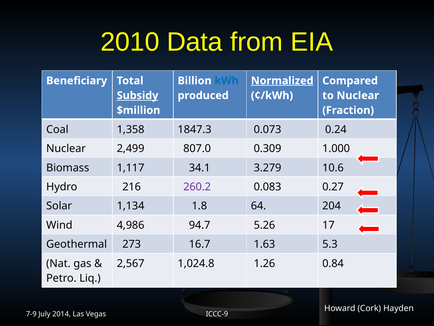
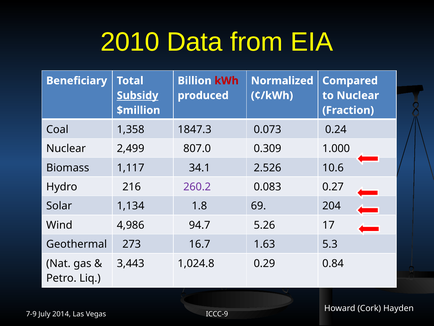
kWh colour: blue -> red (227, 81)
Normalized underline: present -> none (282, 81)
3.279: 3.279 -> 2.526 (268, 167)
64: 64 -> 69 (259, 206)
2,567: 2,567 -> 3,443 (131, 263)
1.26: 1.26 -> 0.29 (264, 263)
